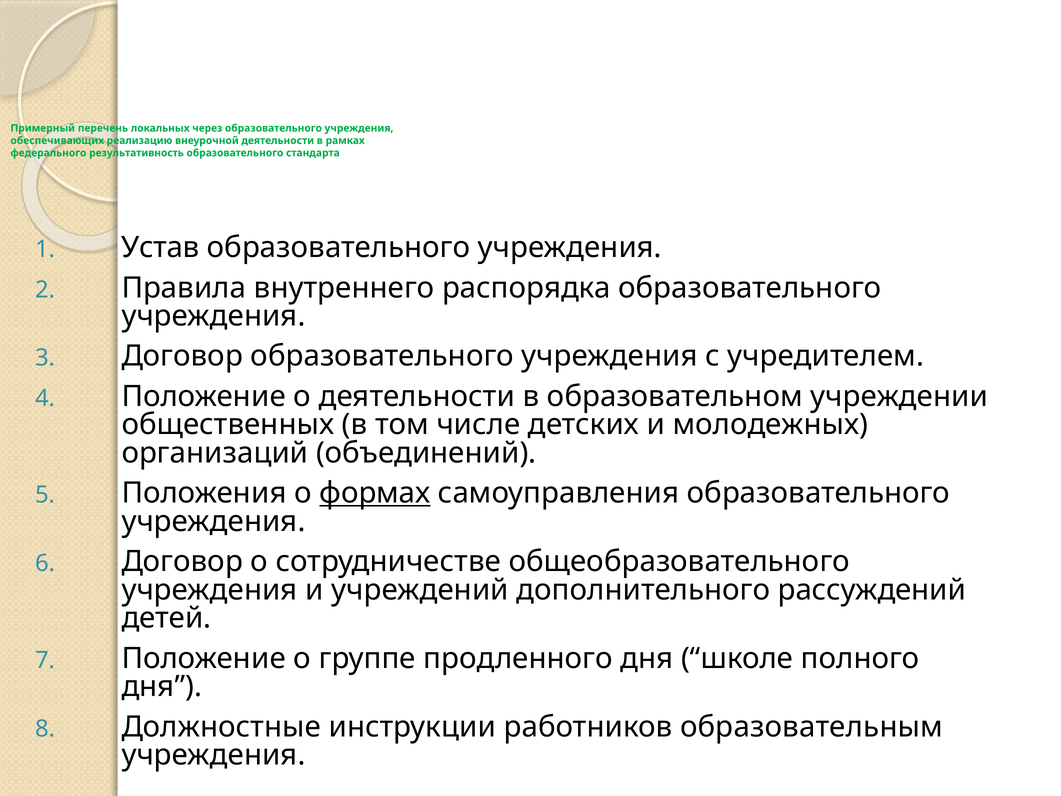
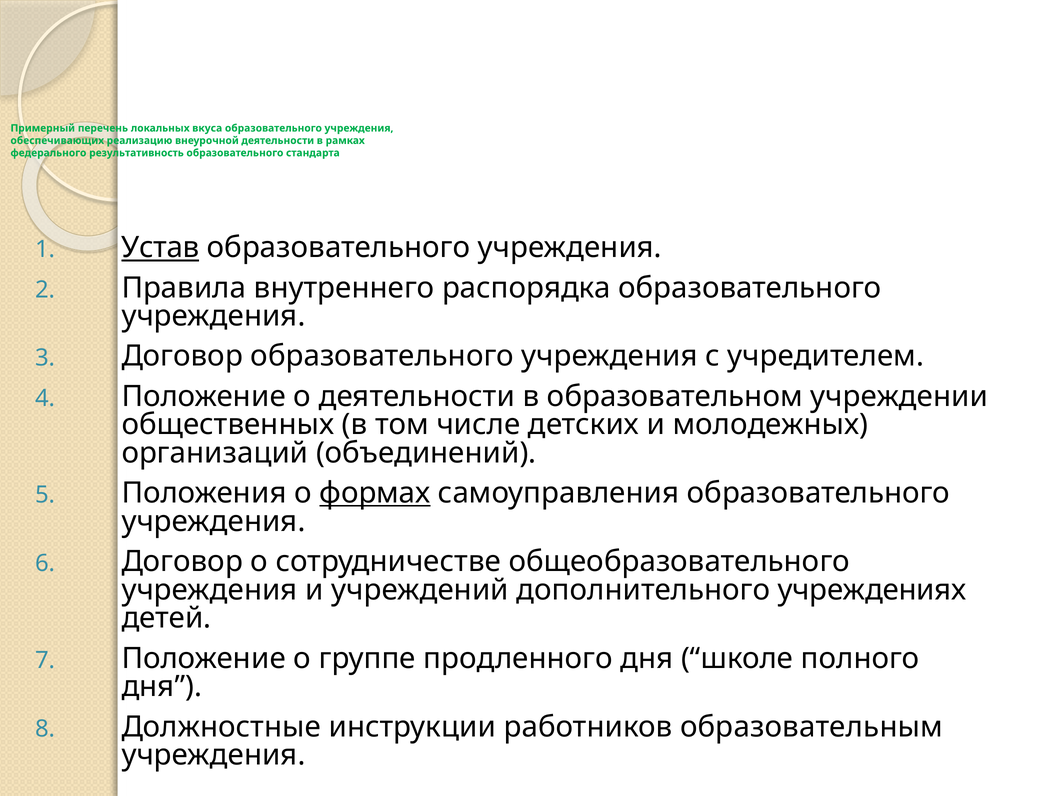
через: через -> вкуса (207, 128)
Устав underline: none -> present (160, 248)
рассуждений: рассуждений -> учреждениях (872, 590)
